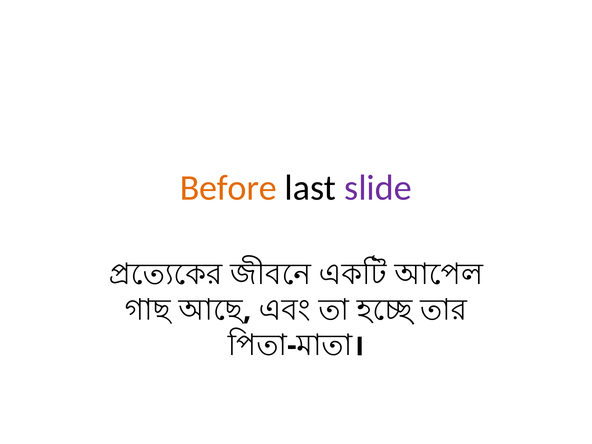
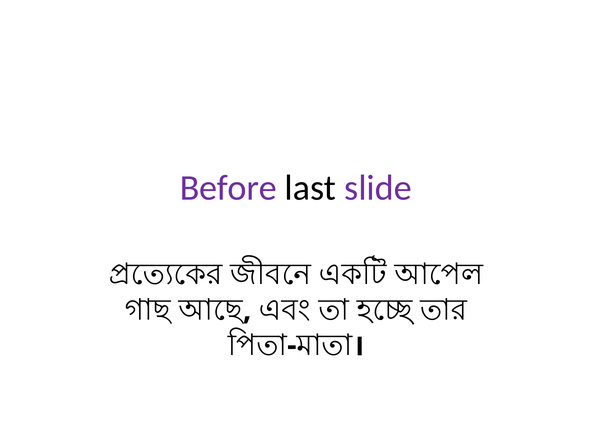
Before colour: orange -> purple (228, 188)
